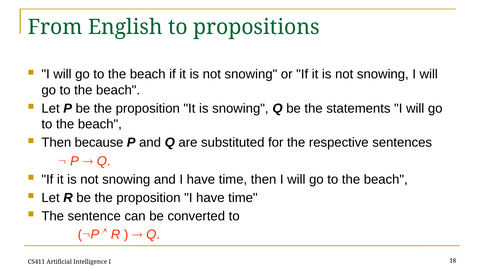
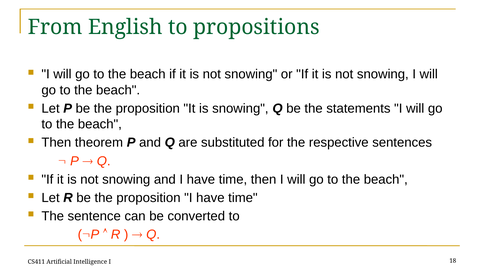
because: because -> theorem (99, 142)
